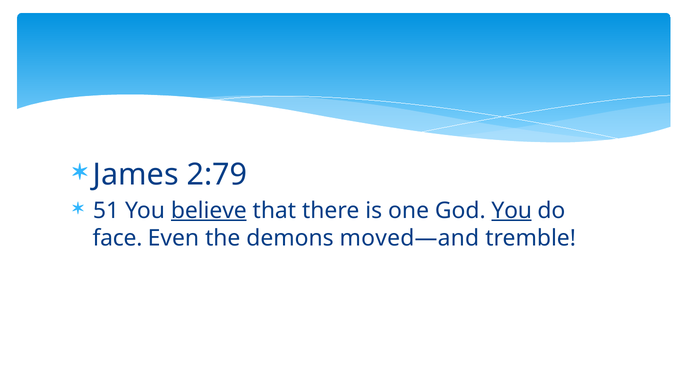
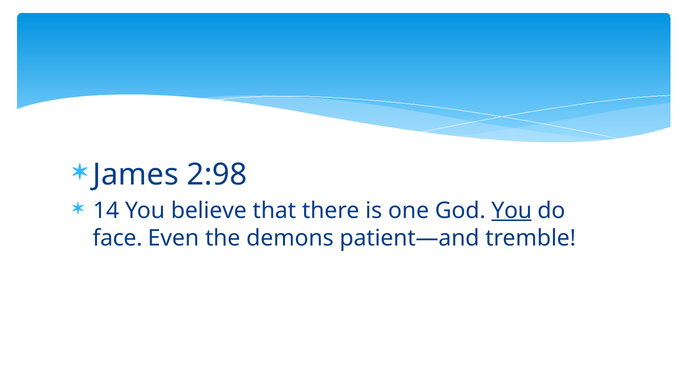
2:79: 2:79 -> 2:98 (217, 175)
51: 51 -> 14 (106, 211)
believe underline: present -> none (209, 211)
moved—and: moved—and -> patient—and (410, 238)
